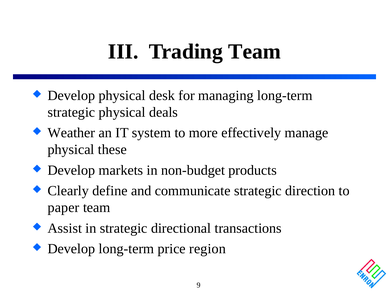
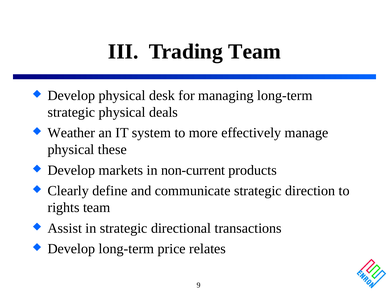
non-budget: non-budget -> non-current (193, 171)
paper: paper -> rights (64, 208)
region: region -> relates (208, 249)
